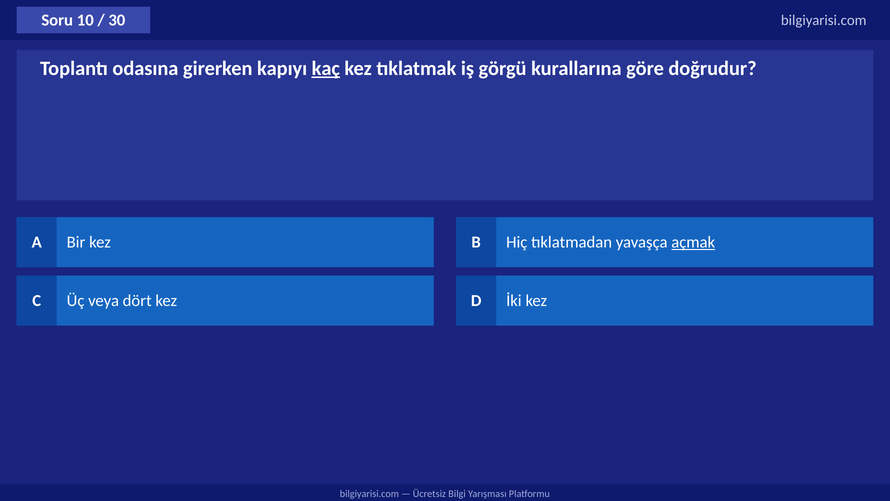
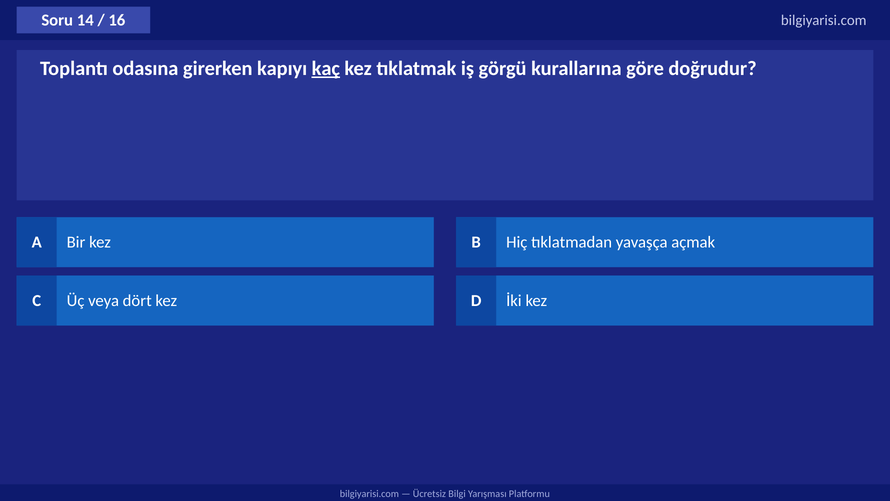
10: 10 -> 14 (85, 20)
30: 30 -> 16 (117, 20)
açmak underline: present -> none (693, 242)
